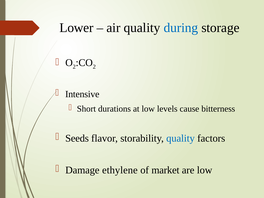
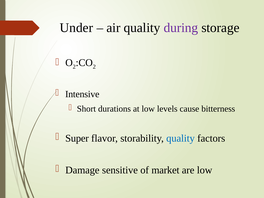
Lower: Lower -> Under (76, 28)
during colour: blue -> purple (181, 28)
Seeds: Seeds -> Super (77, 138)
ethylene: ethylene -> sensitive (120, 170)
